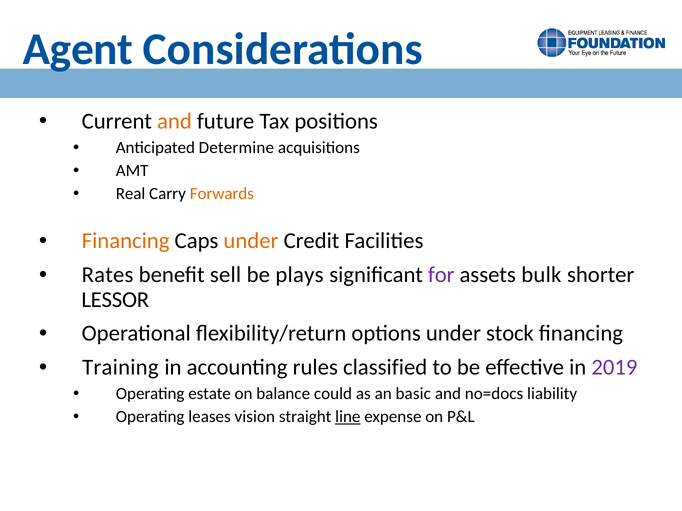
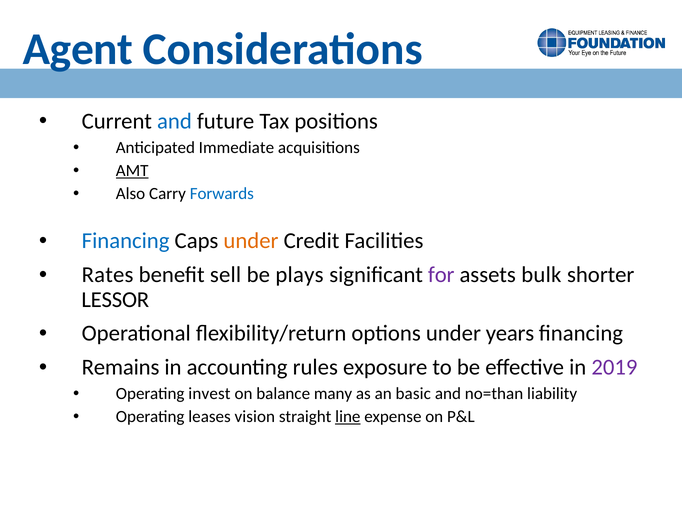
and colour: orange -> blue (174, 121)
Determine: Determine -> Immediate (236, 148)
AMT underline: none -> present (132, 171)
Real: Real -> Also (131, 194)
Forwards colour: orange -> blue (222, 194)
Financing colour: orange -> blue (126, 241)
stock: stock -> years (510, 334)
Training: Training -> Remains (121, 368)
classified: classified -> exposure (385, 368)
estate: estate -> invest (209, 394)
could: could -> many (333, 394)
no=docs: no=docs -> no=than (494, 394)
